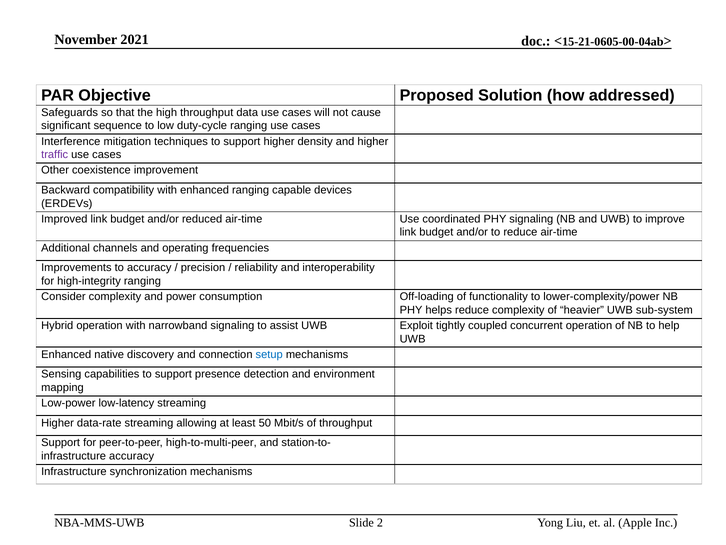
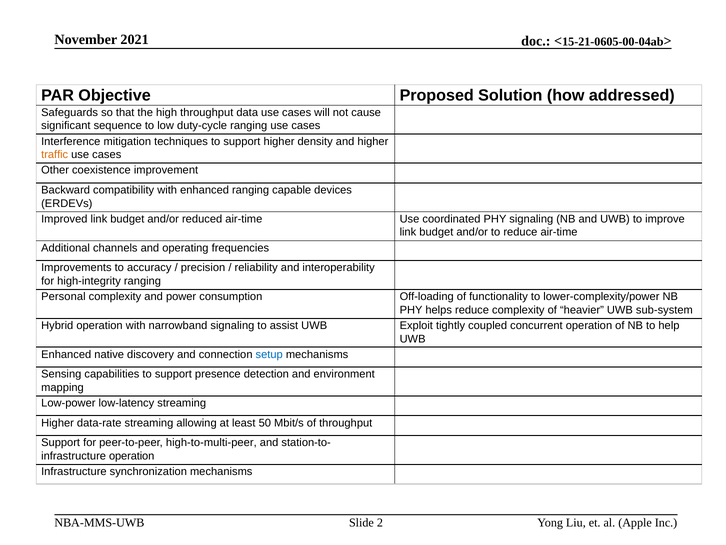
traffic colour: purple -> orange (55, 154)
Consider: Consider -> Personal (63, 296)
infrastructure accuracy: accuracy -> operation (132, 455)
